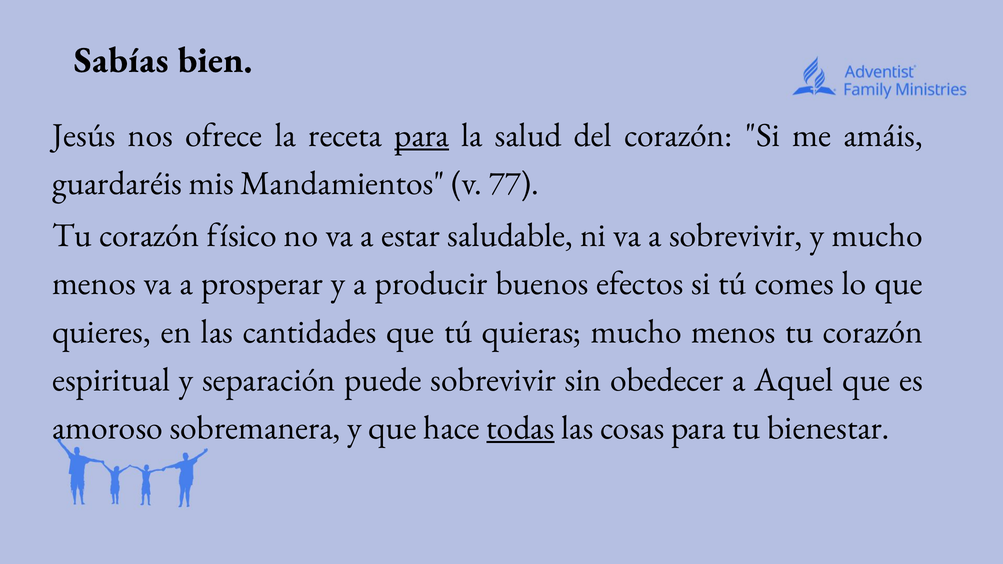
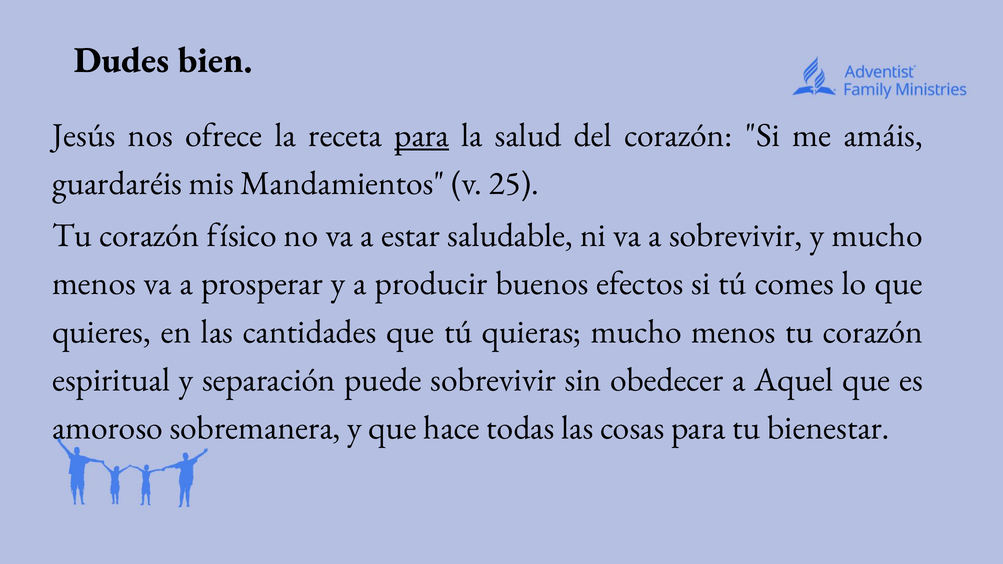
Sabías: Sabías -> Dudes (121, 60)
77: 77 -> 25 (514, 183)
todas underline: present -> none (521, 428)
